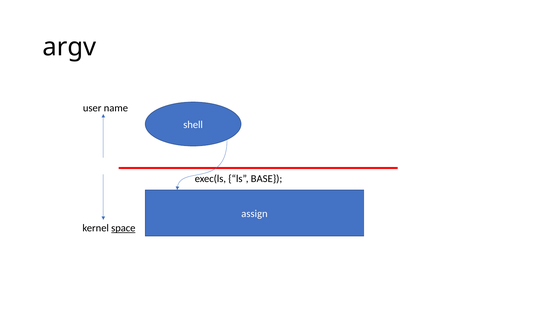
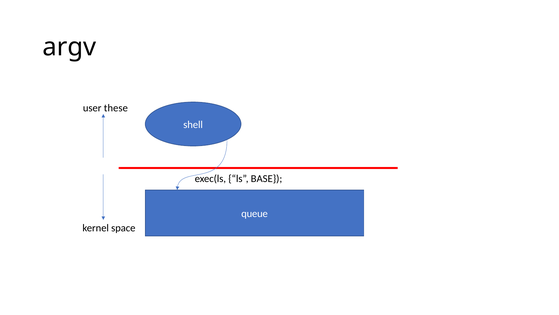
name: name -> these (116, 108)
assign: assign -> queue (255, 213)
space underline: present -> none (123, 228)
